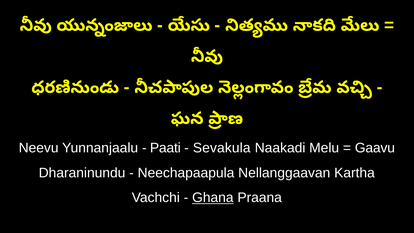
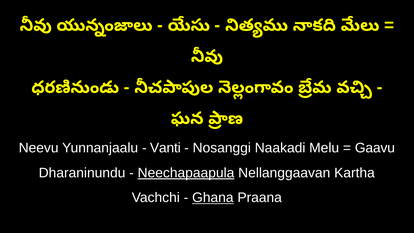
Paati: Paati -> Vanti (165, 148)
Sevakula: Sevakula -> Nosanggi (222, 148)
Neechapaapula underline: none -> present (186, 173)
